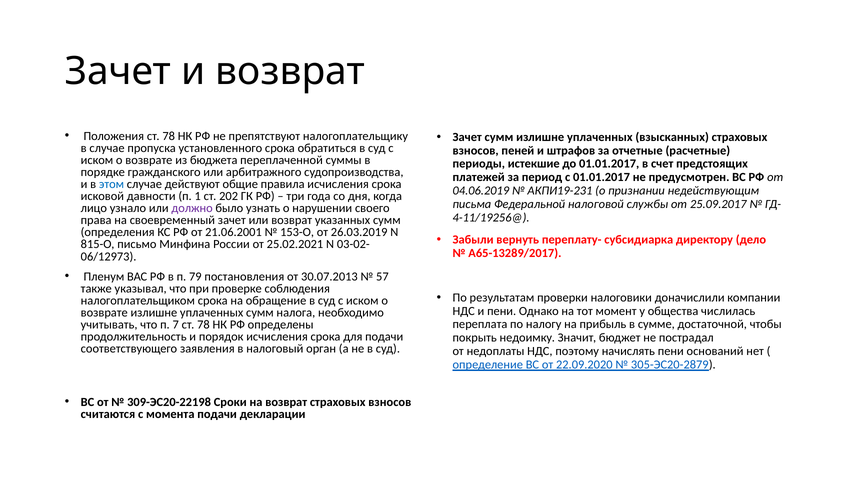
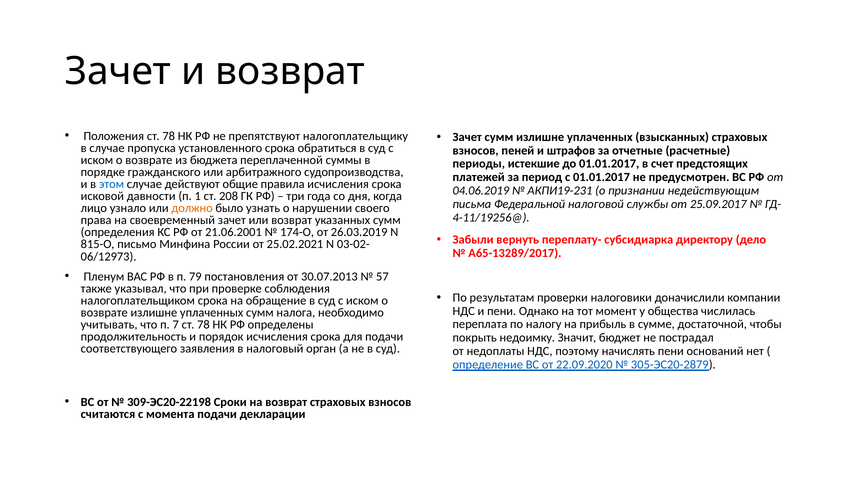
202: 202 -> 208 (229, 196)
должно colour: purple -> orange (192, 208)
153-О: 153-О -> 174-О (297, 232)
